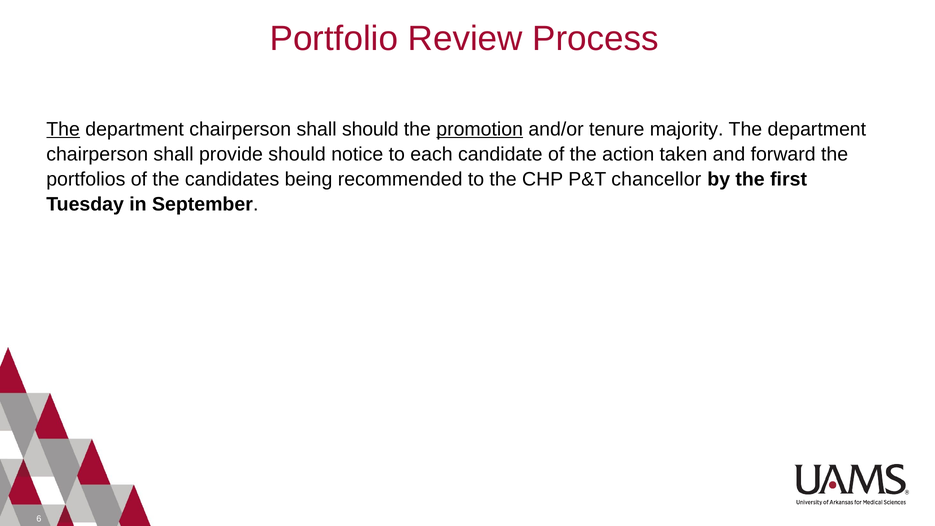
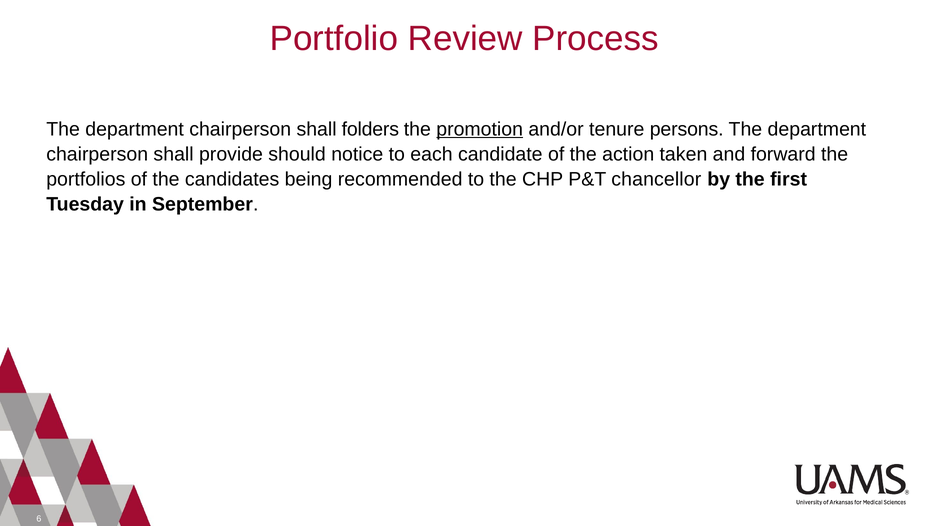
The underline: present -> none (63, 129)
shall should: should -> folders (370, 129)
majority: majority -> persons (687, 129)
